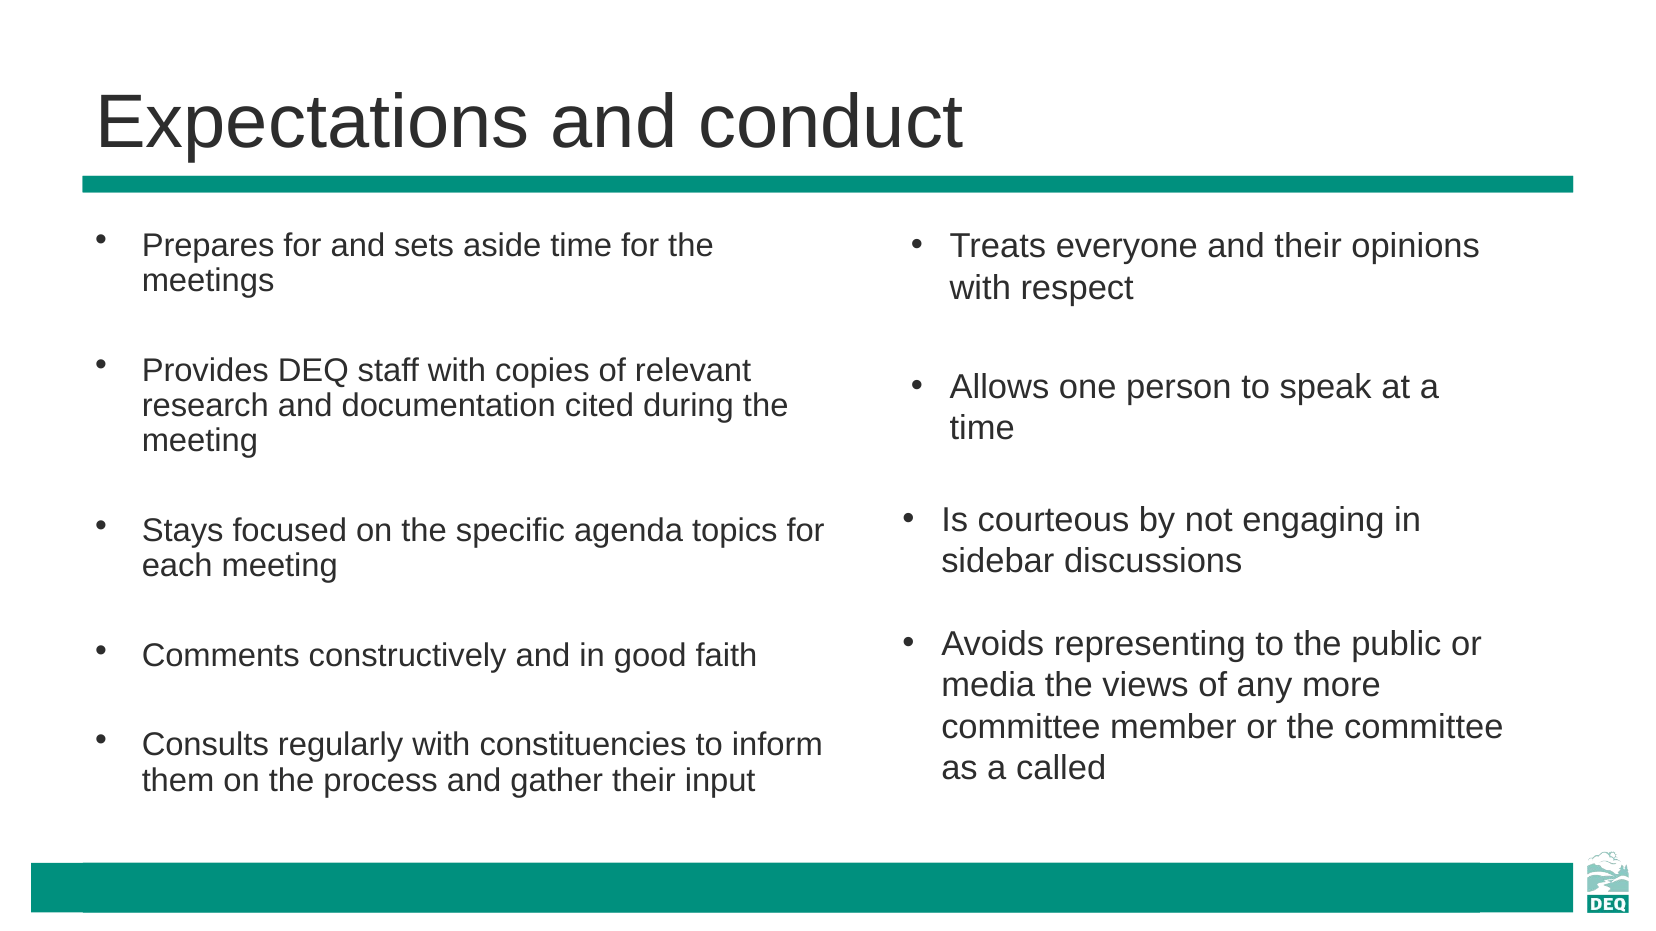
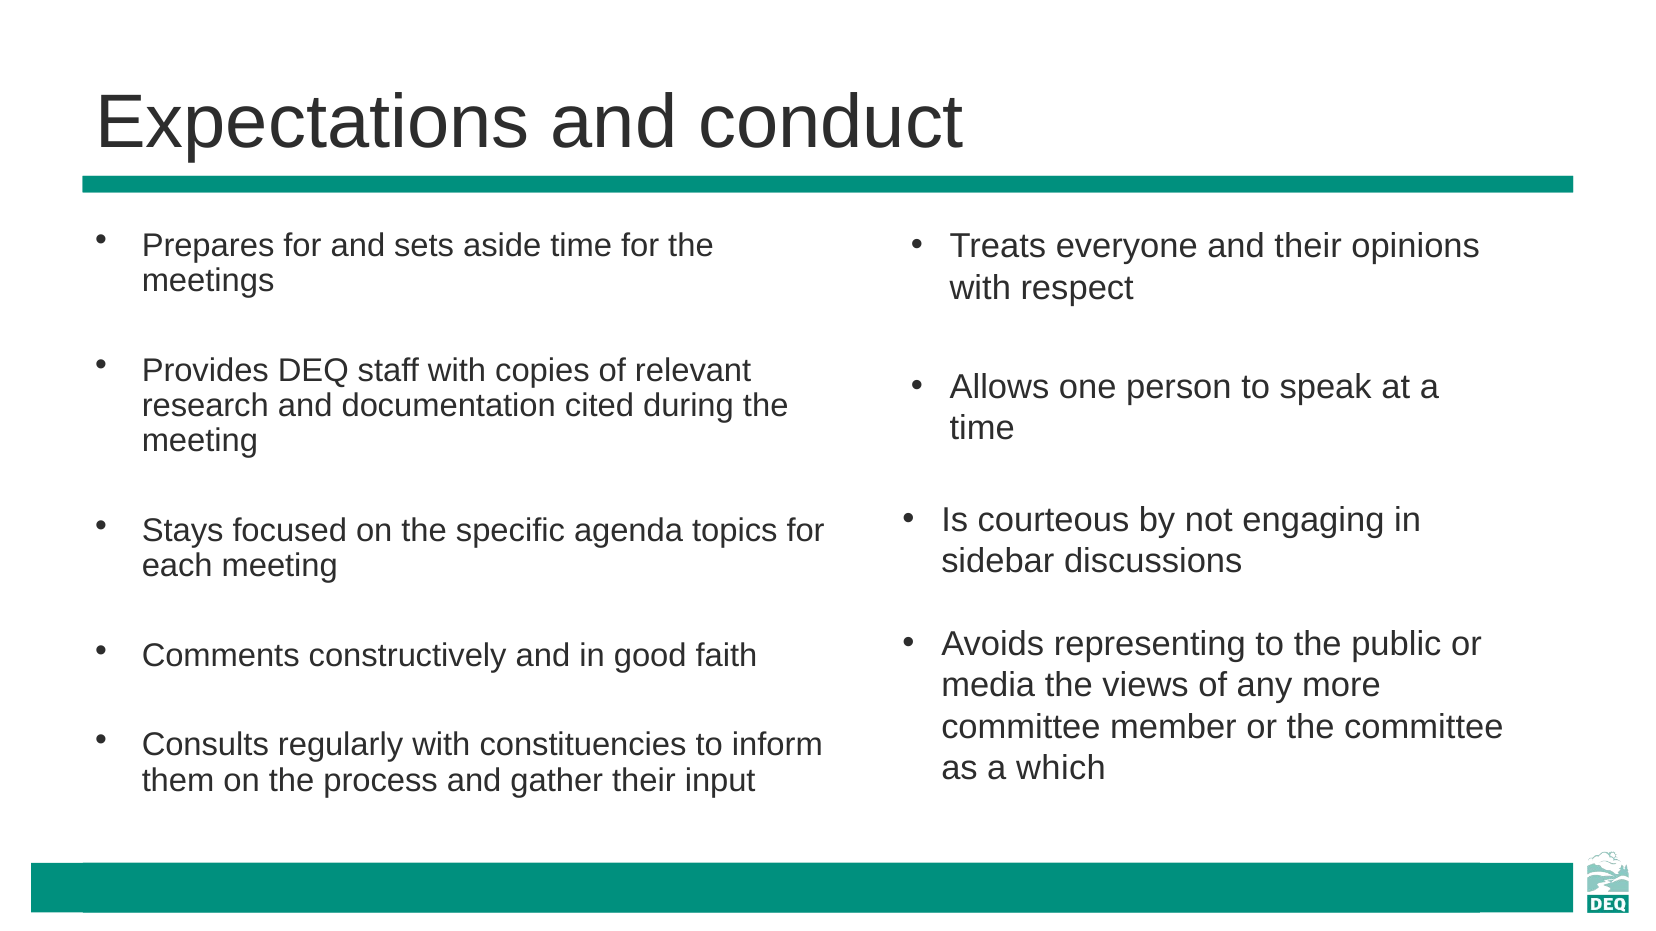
called: called -> which (1061, 768)
